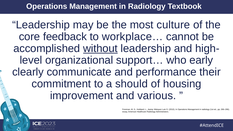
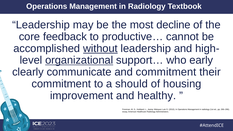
culture: culture -> decline (173, 25)
workplace…: workplace… -> productive… (133, 37)
organizational underline: none -> present (79, 60)
and performance: performance -> commitment (166, 72)
various: various -> healthy (157, 96)
